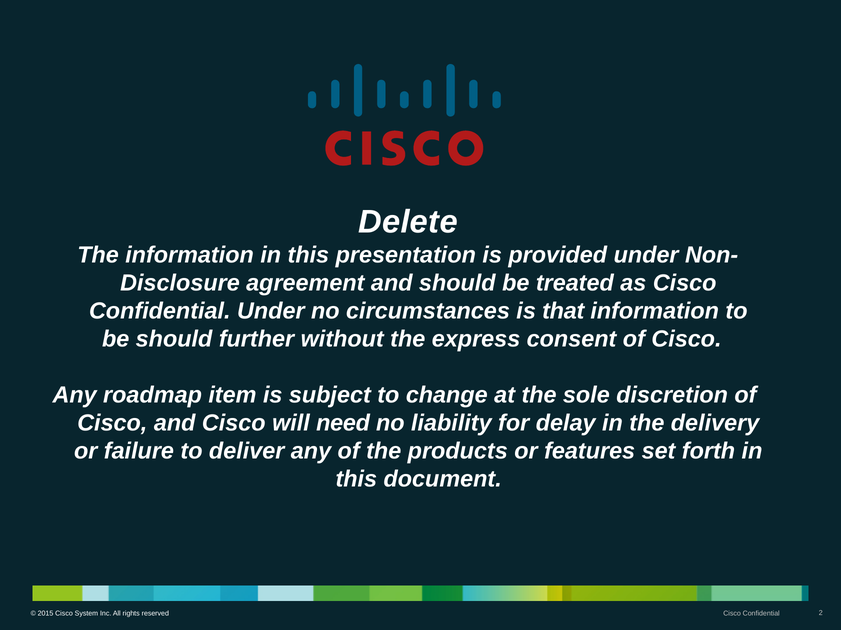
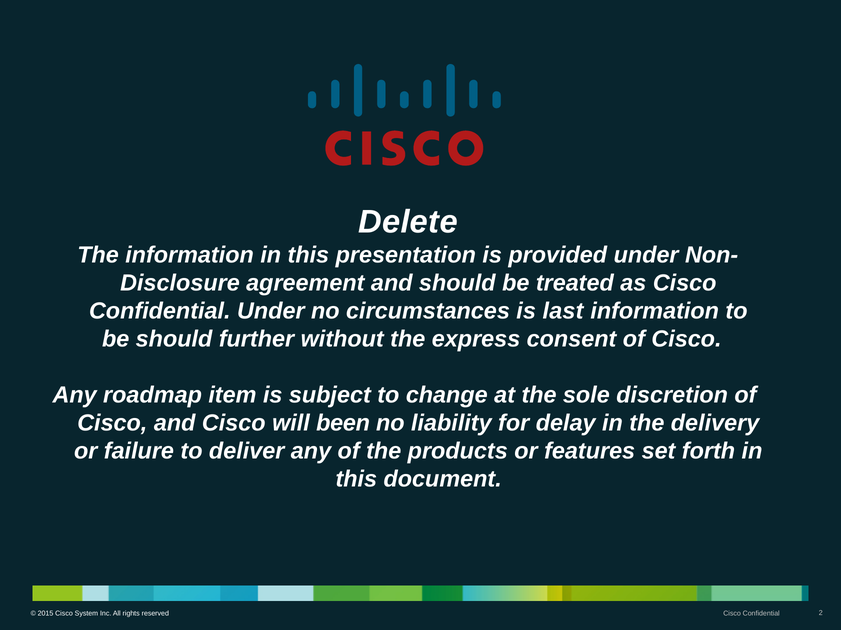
that: that -> last (563, 311)
need: need -> been (343, 424)
